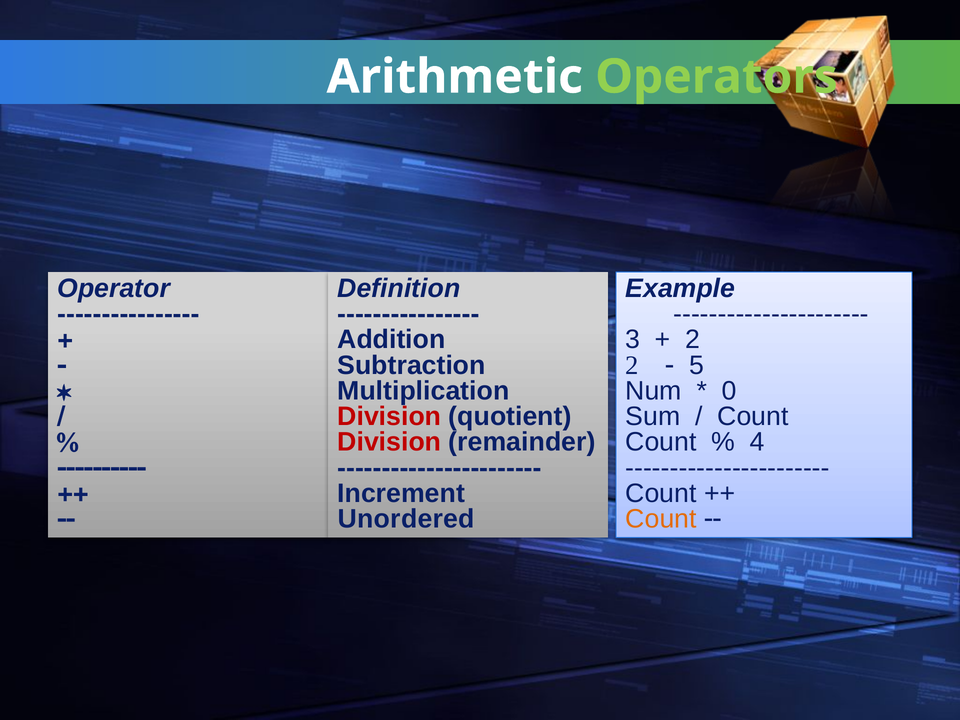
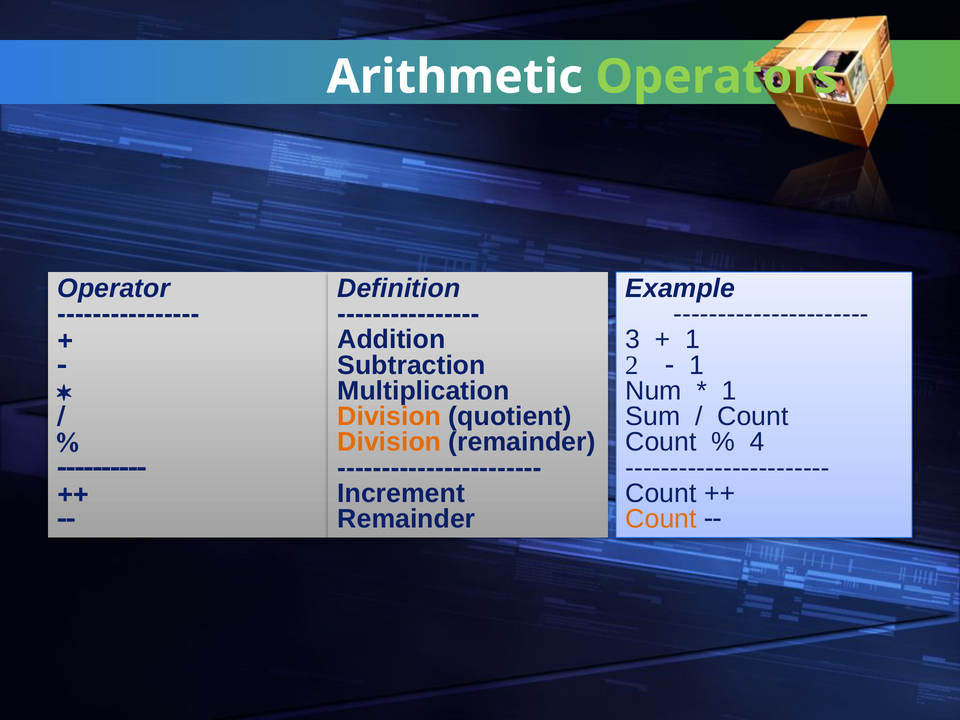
2: 2 -> 1 (693, 340)
5: 5 -> 1 (696, 365)
0: 0 -> 1 (729, 391)
Division colour: red -> orange (389, 417)
Division colour: red -> orange (389, 442)
Unordered: Unordered -> Remainder (406, 519)
